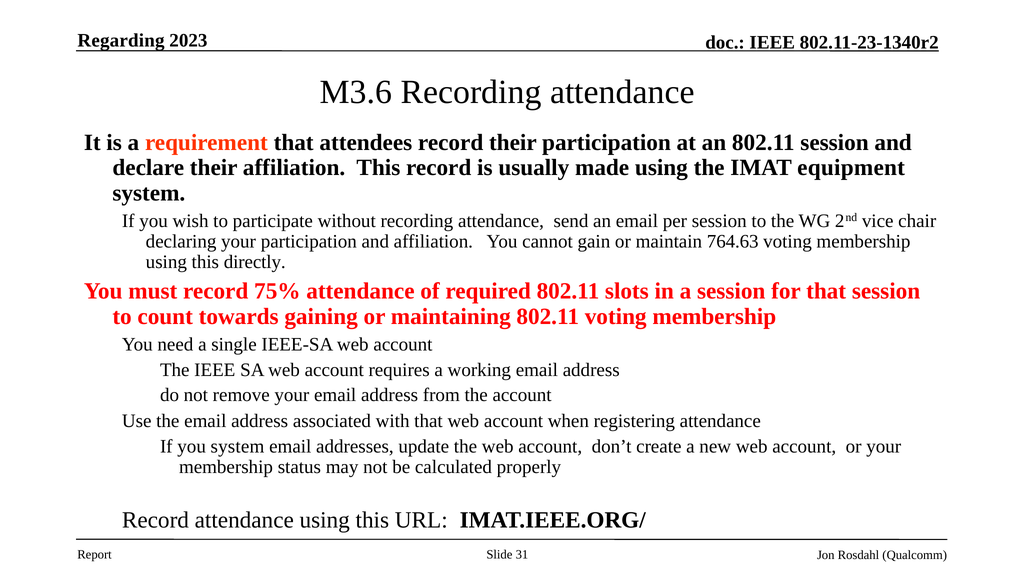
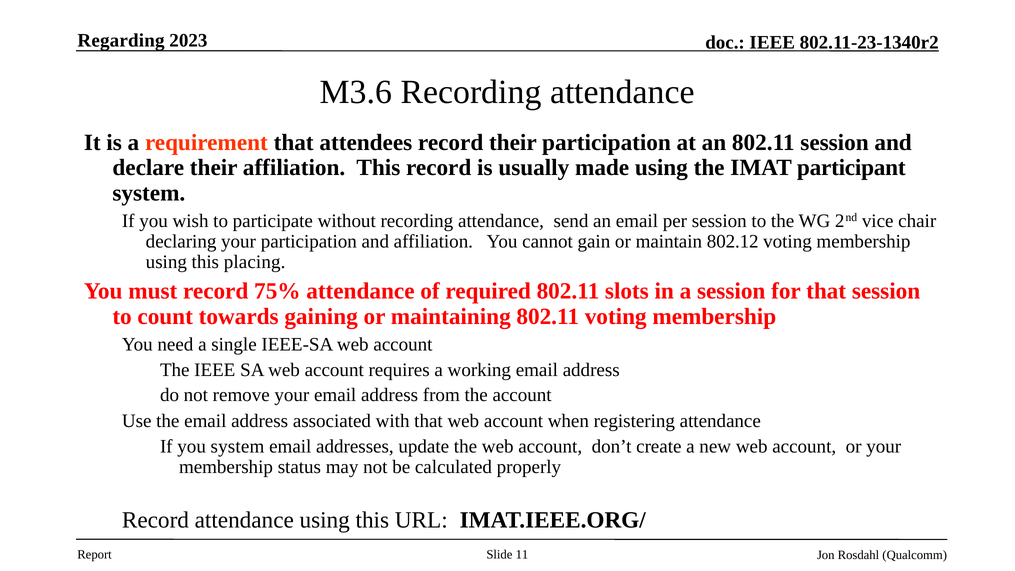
equipment: equipment -> participant (851, 168)
764.63: 764.63 -> 802.12 (733, 242)
directly: directly -> placing (255, 262)
31: 31 -> 11 (522, 554)
